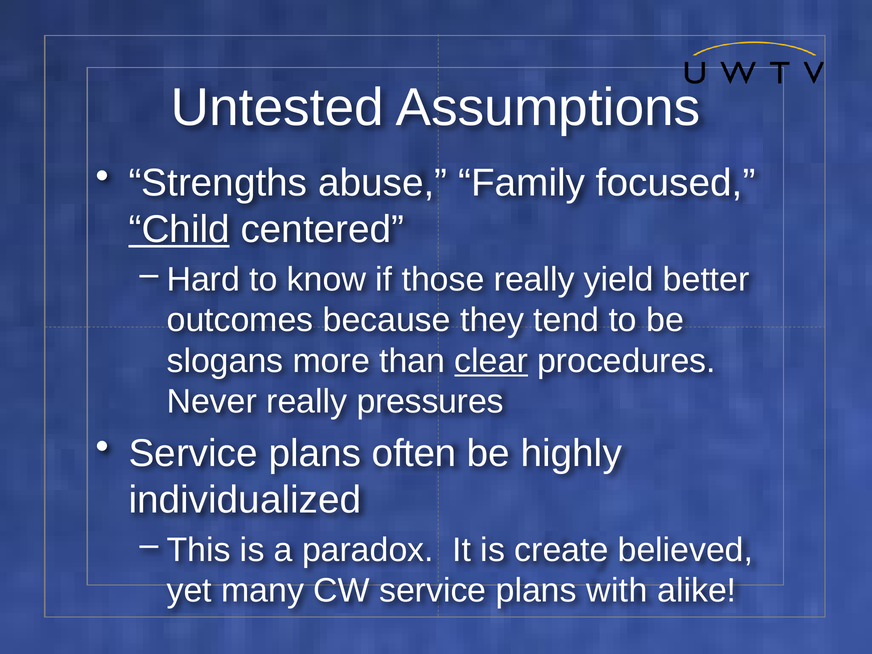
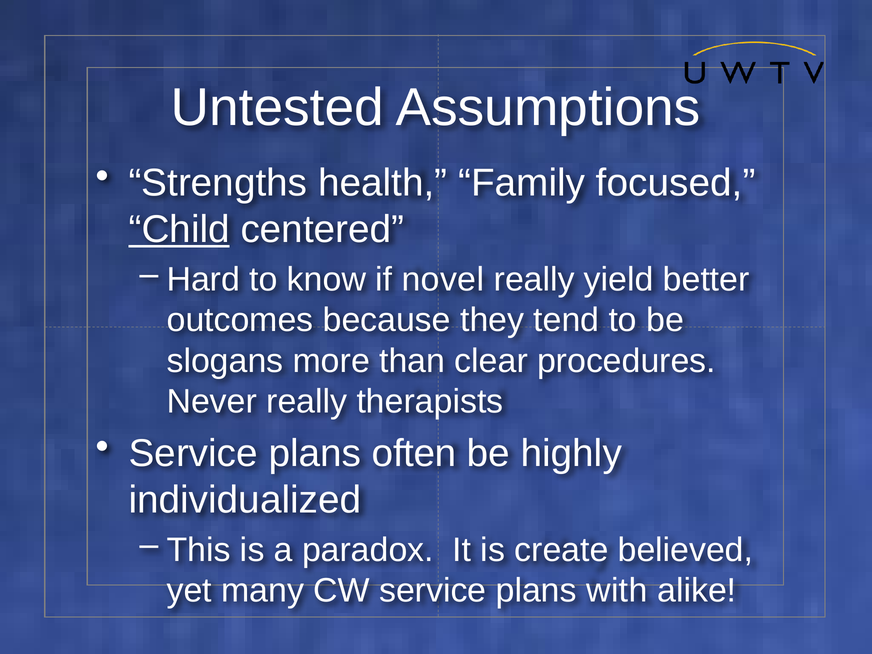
abuse: abuse -> health (383, 183)
those: those -> novel (443, 280)
clear underline: present -> none (491, 361)
pressures: pressures -> therapists (430, 402)
